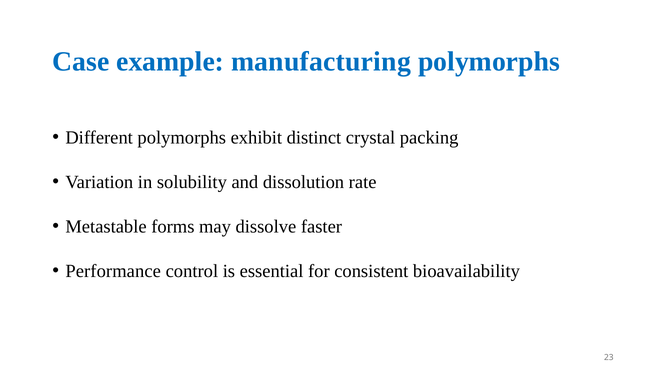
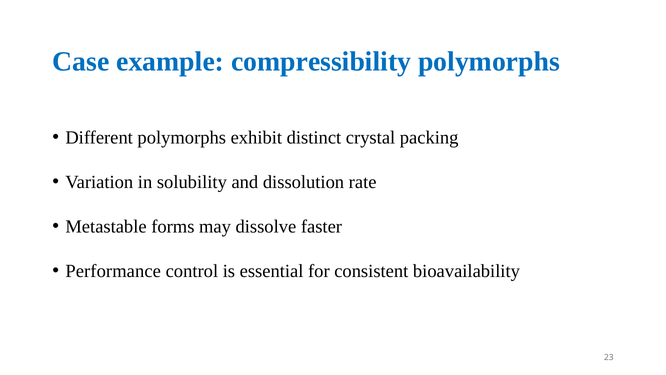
manufacturing: manufacturing -> compressibility (321, 62)
